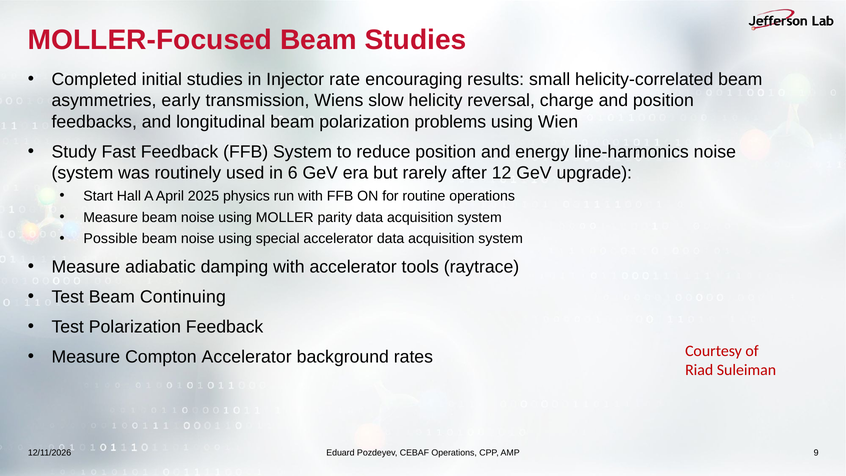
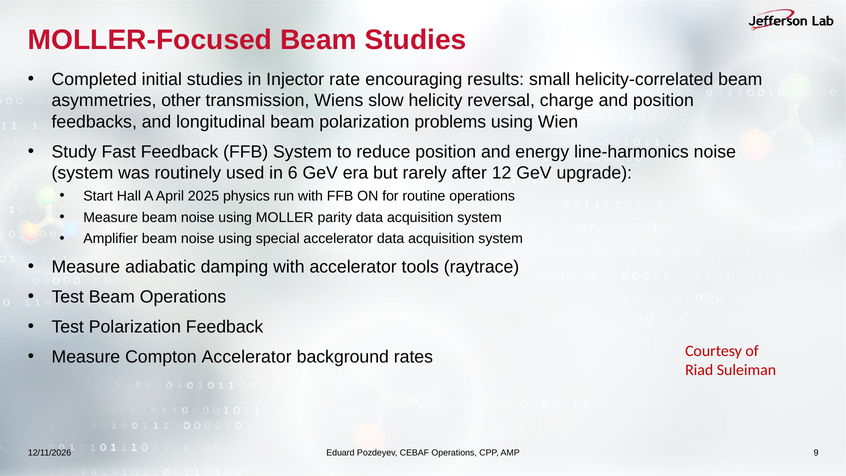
early: early -> other (181, 101)
Possible: Possible -> Amplifier (111, 239)
Beam Continuing: Continuing -> Operations (183, 297)
